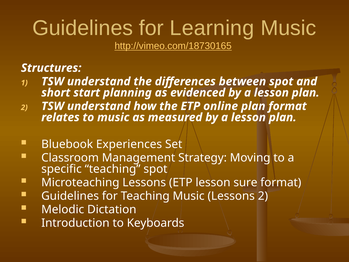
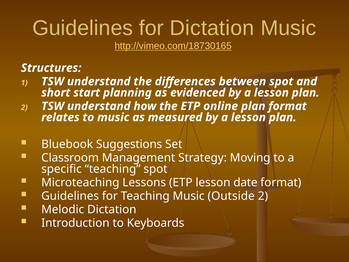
for Learning: Learning -> Dictation (212, 28)
Experiences: Experiences -> Suggestions (129, 144)
sure: sure -> date (245, 182)
Music Lessons: Lessons -> Outside (231, 196)
